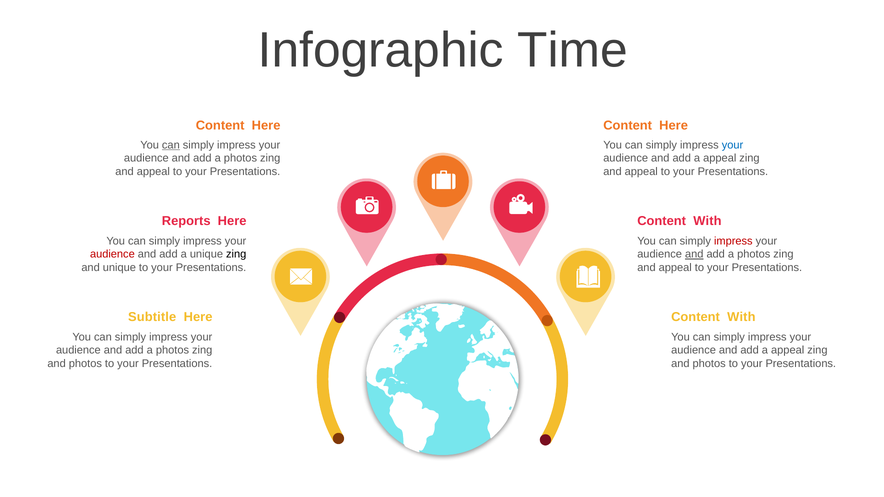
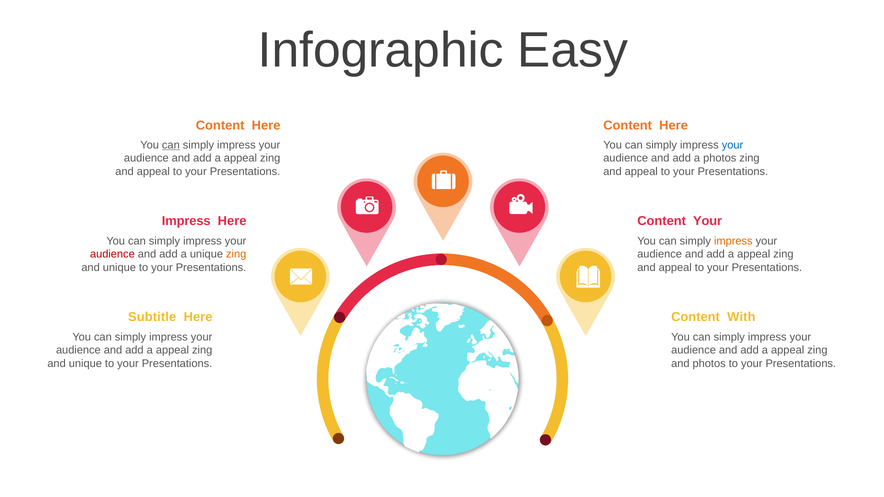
Time: Time -> Easy (573, 51)
photos: photos -> appeal (240, 158)
appeal: appeal -> photos (720, 158)
Reports: Reports -> Impress (186, 221)
With: With -> Your (708, 221)
impress colour: red -> orange (733, 241)
zing colour: black -> orange (236, 254)
and underline: present -> none (694, 254)
photos: photos -> appeal (754, 254)
photos: photos -> appeal (172, 350)
photos: photos -> unique (85, 364)
